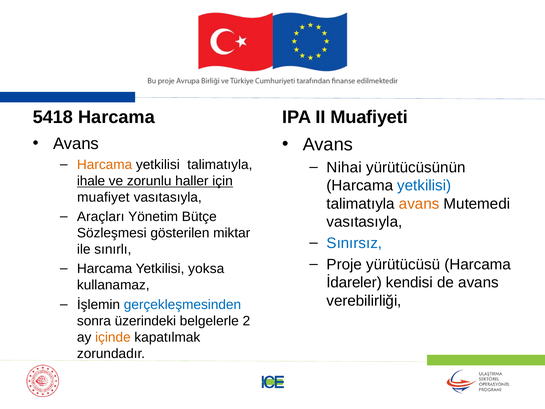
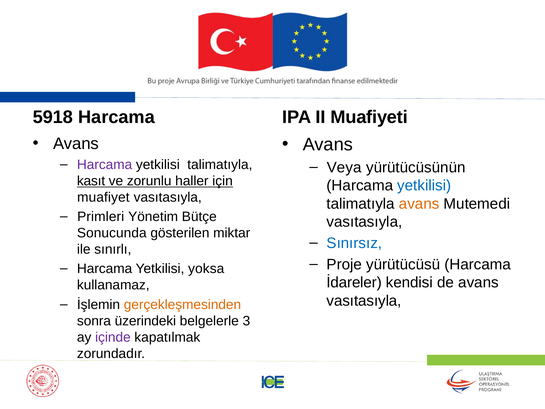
5418: 5418 -> 5918 (53, 117)
Harcama colour: orange -> purple (105, 164)
Nihai: Nihai -> Veya (344, 167)
ihale: ihale -> kasıt (91, 181)
Araçları: Araçları -> Primleri (101, 217)
Sözleşmesi: Sözleşmesi -> Sonucunda (112, 233)
verebilirliği: verebilirliği -> vasıtasıyla (364, 301)
gerçekleşmesinden colour: blue -> orange (182, 304)
2: 2 -> 3 (246, 321)
içinde colour: orange -> purple (113, 337)
